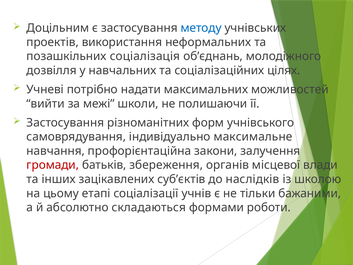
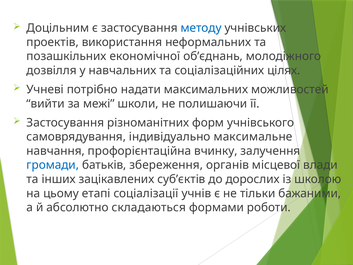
соціалізація: соціалізація -> економічної (145, 56)
закони: закони -> вчинку (216, 151)
громади colour: red -> blue (53, 165)
наслідків: наслідків -> дорослих (253, 179)
